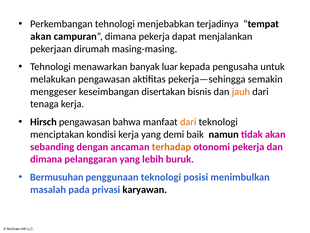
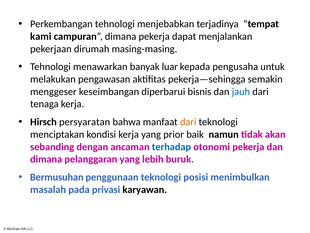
akan: akan -> kami (41, 36)
disertakan: disertakan -> diperbarui (163, 91)
jauh colour: orange -> blue (241, 91)
Hirsch pengawasan: pengawasan -> persyaratan (85, 122)
demi: demi -> prior (174, 134)
terhadap colour: orange -> blue (171, 147)
